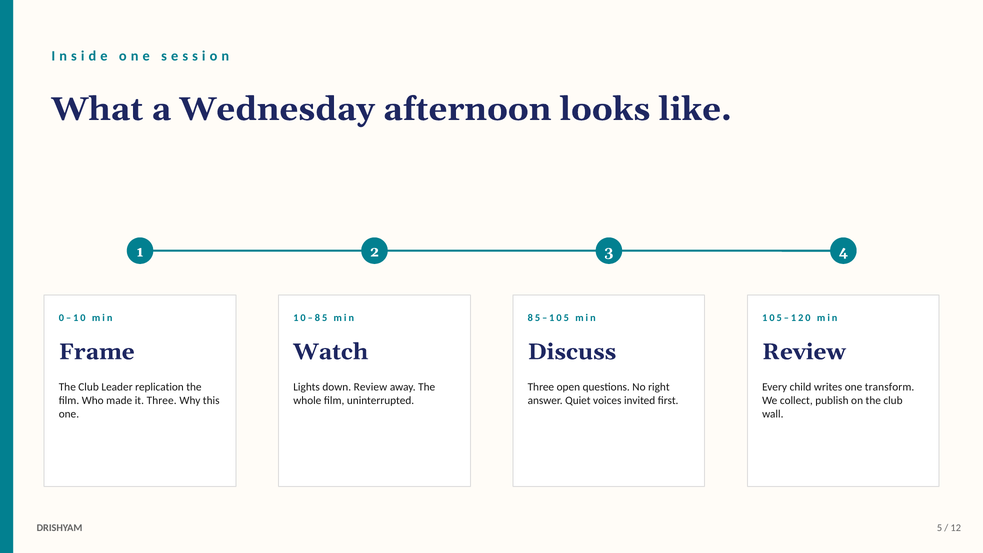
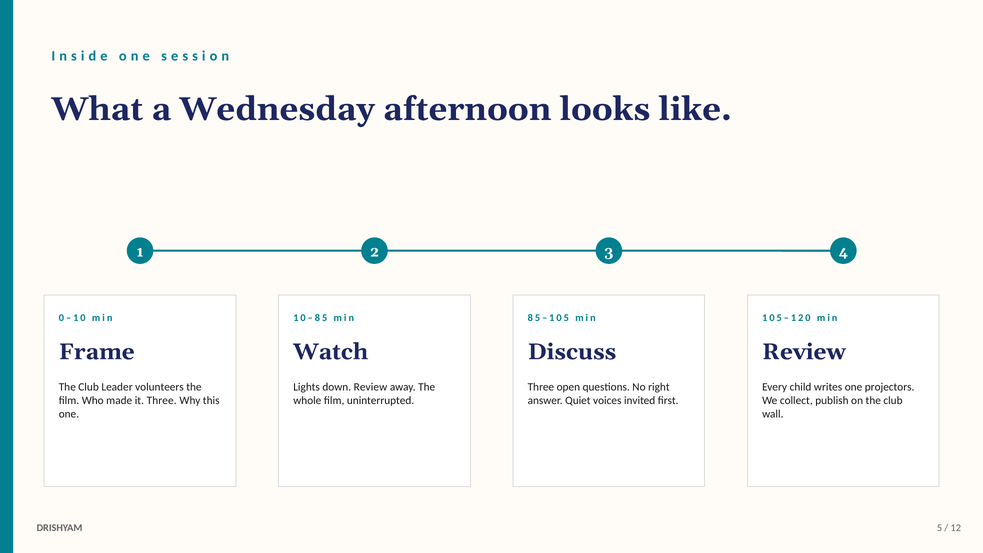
replication: replication -> volunteers (159, 387)
transform: transform -> projectors (890, 387)
